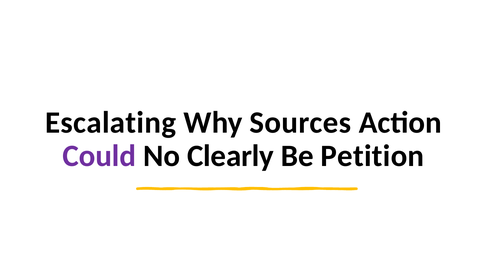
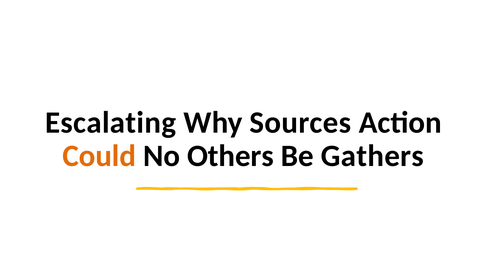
Could colour: purple -> orange (99, 156)
Clearly: Clearly -> Others (230, 156)
Petition: Petition -> Gathers (372, 156)
